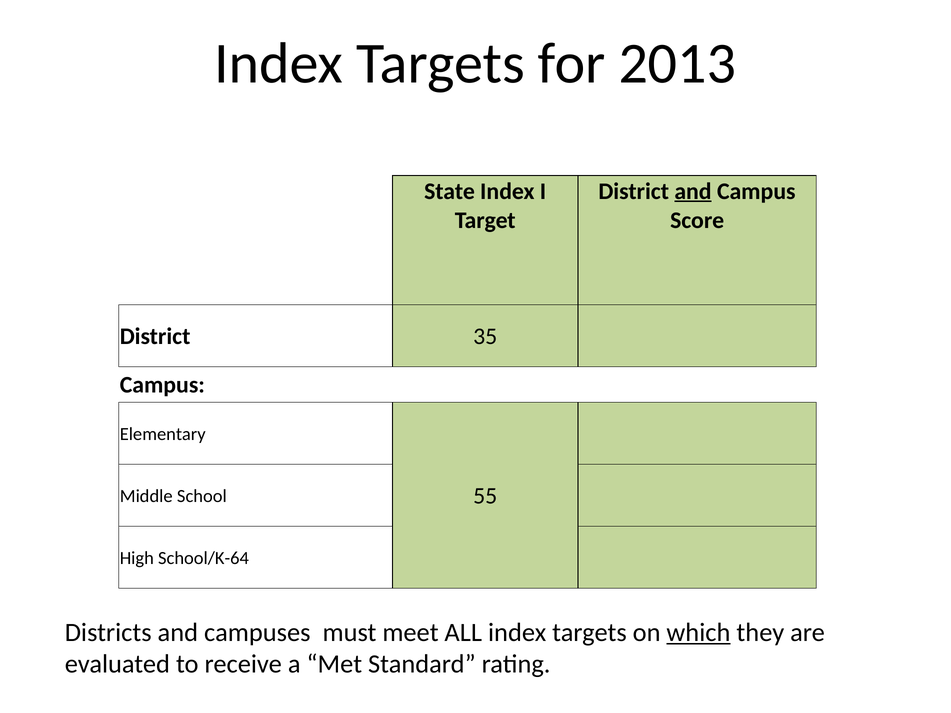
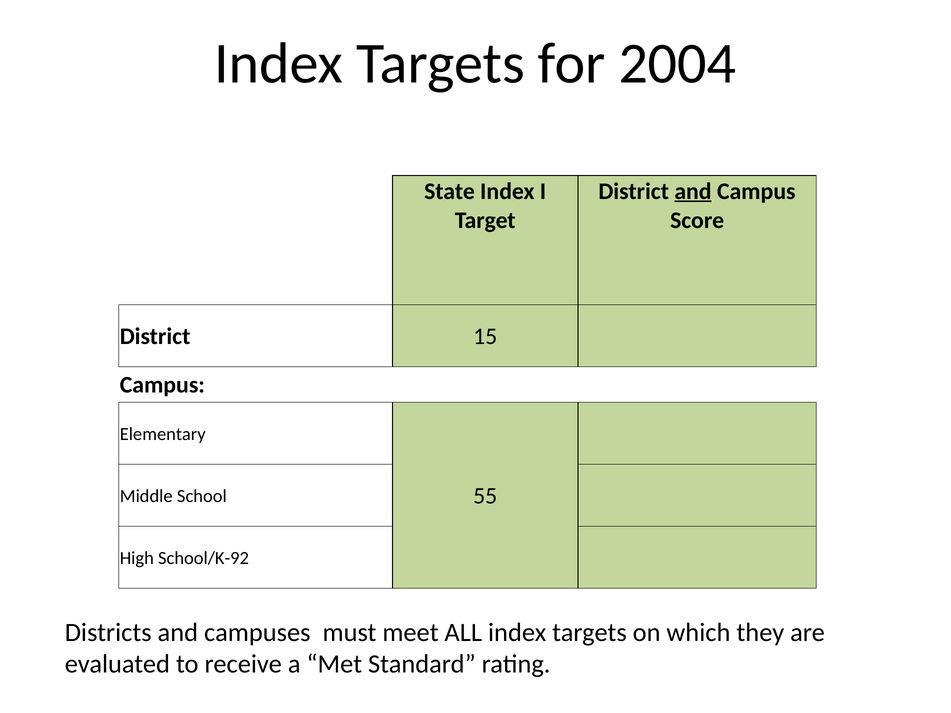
2013: 2013 -> 2004 (677, 63)
35: 35 -> 15 (485, 336)
School/K-64: School/K-64 -> School/K-92 (203, 558)
which underline: present -> none (698, 633)
